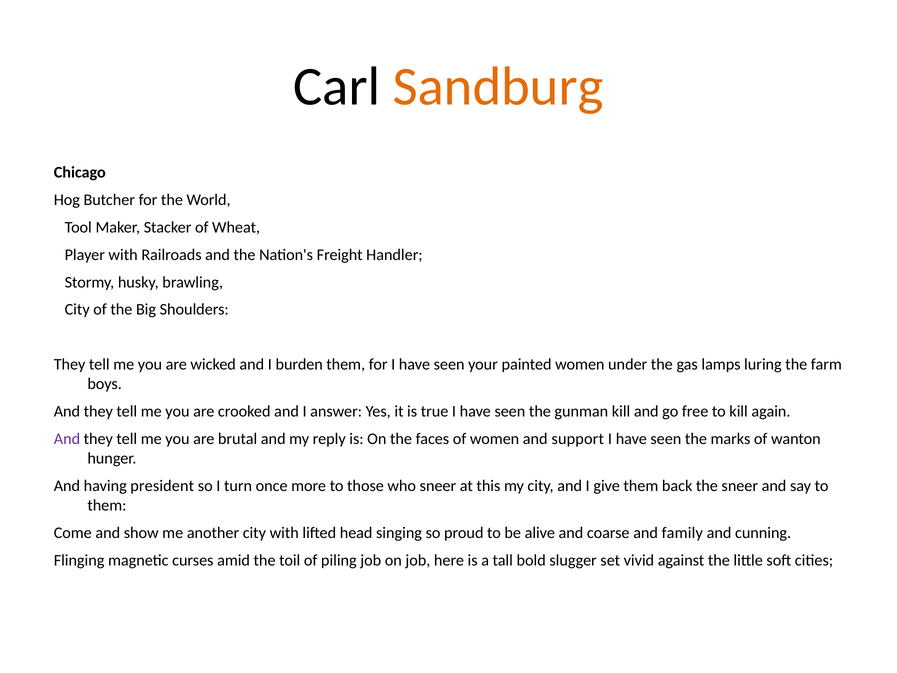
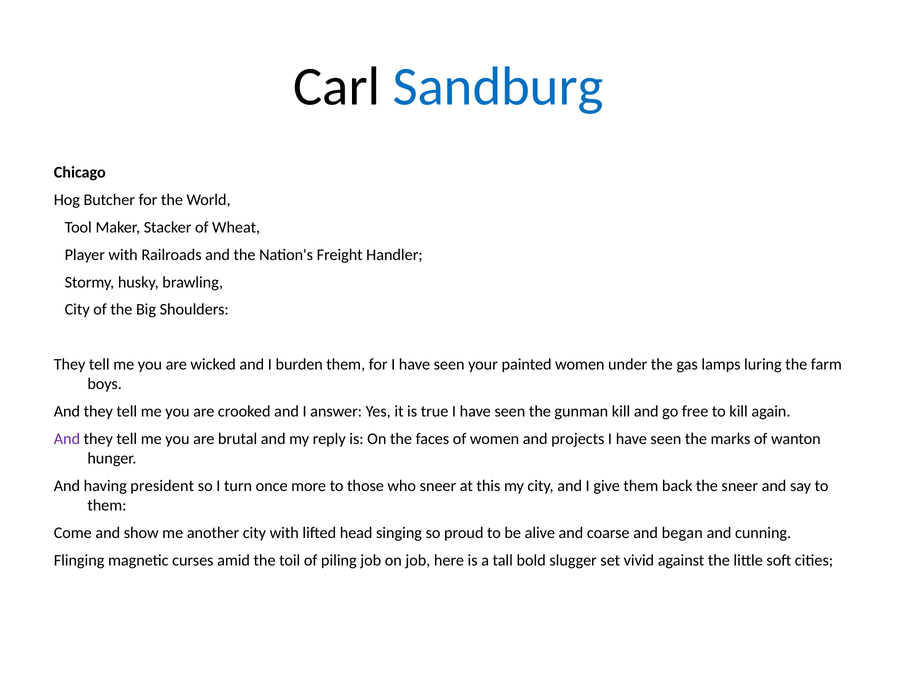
Sandburg colour: orange -> blue (498, 87)
support: support -> projects (578, 439)
family: family -> began (682, 533)
